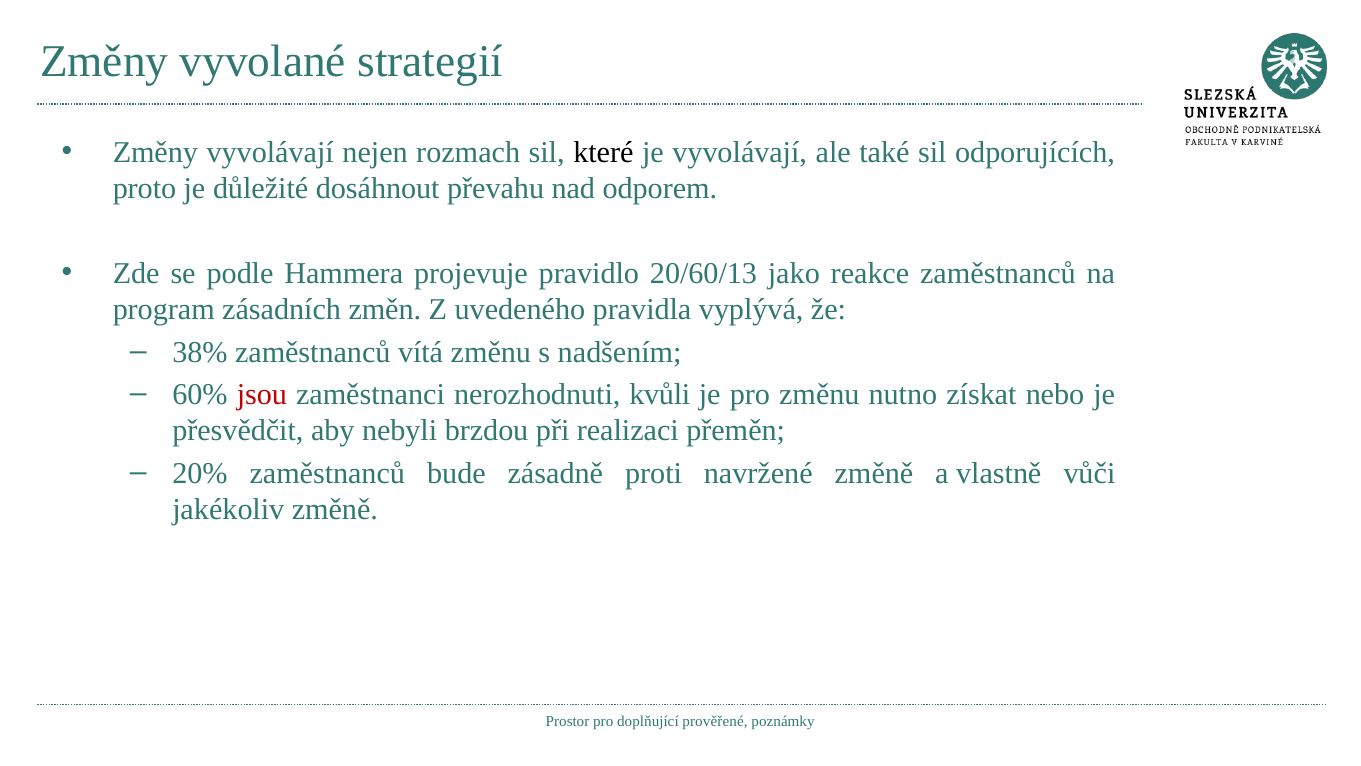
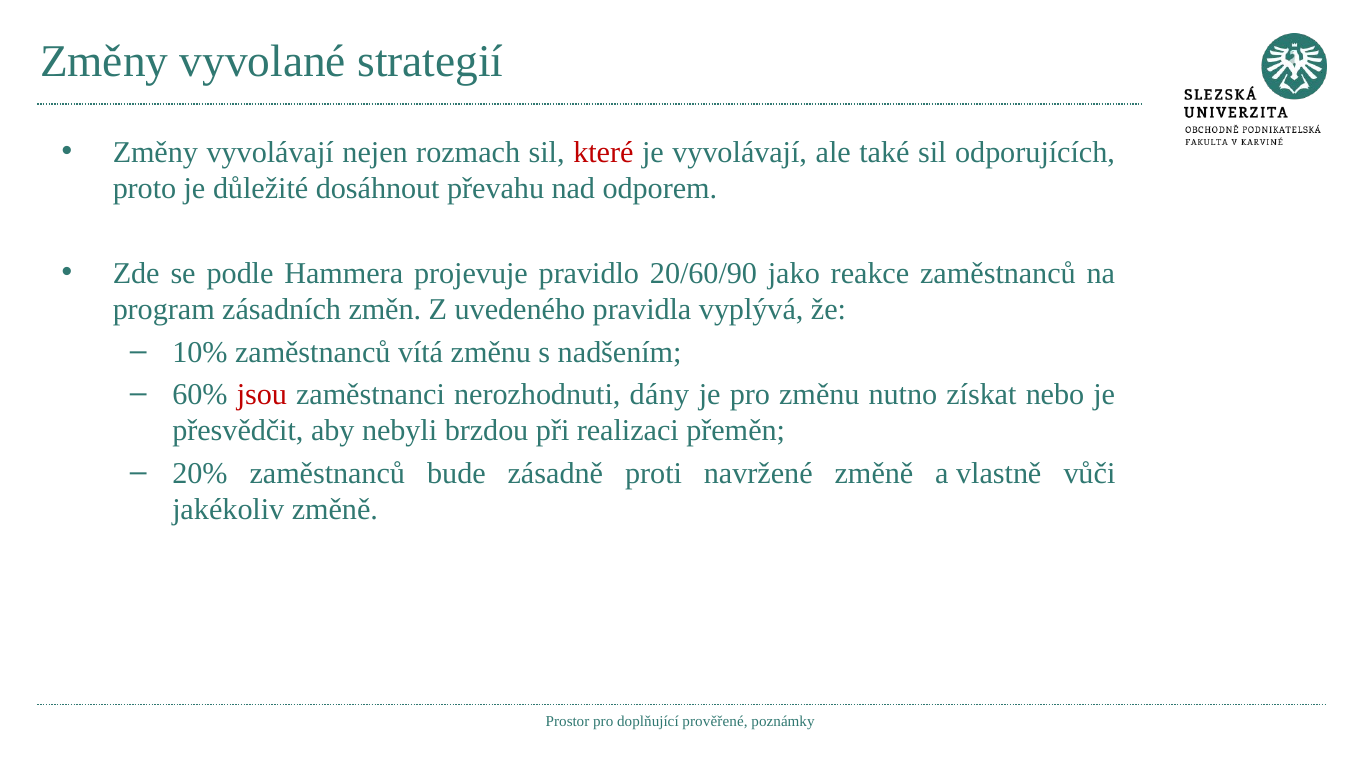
které colour: black -> red (603, 153)
20/60/13: 20/60/13 -> 20/60/90 (703, 274)
38%: 38% -> 10% (200, 352)
kvůli: kvůli -> dány (659, 394)
